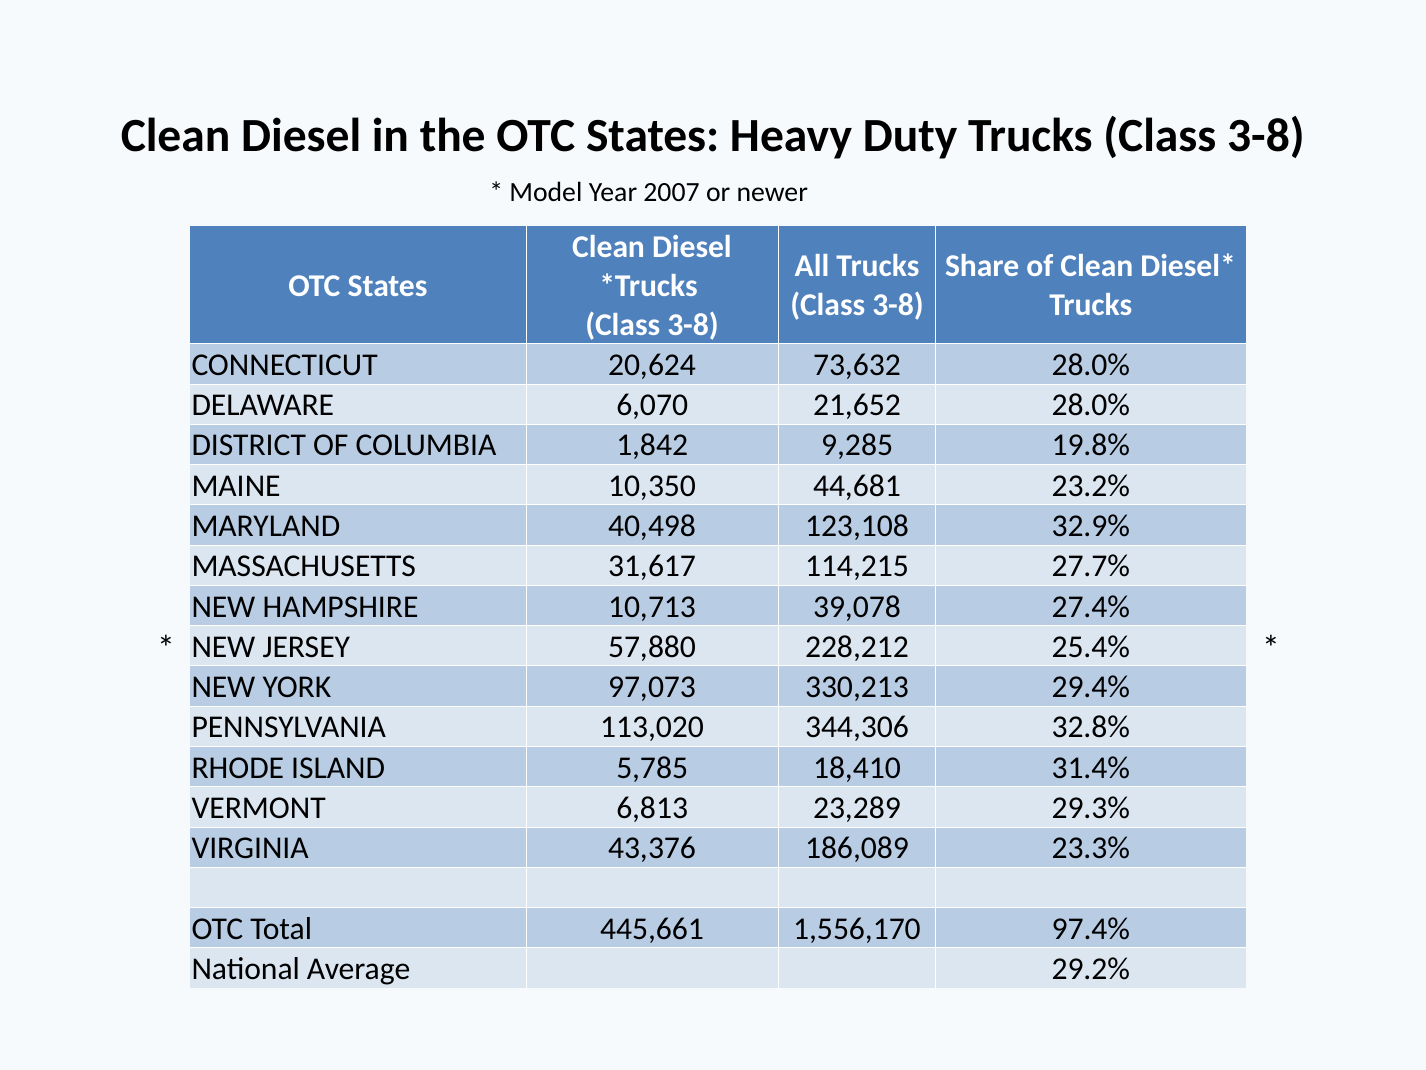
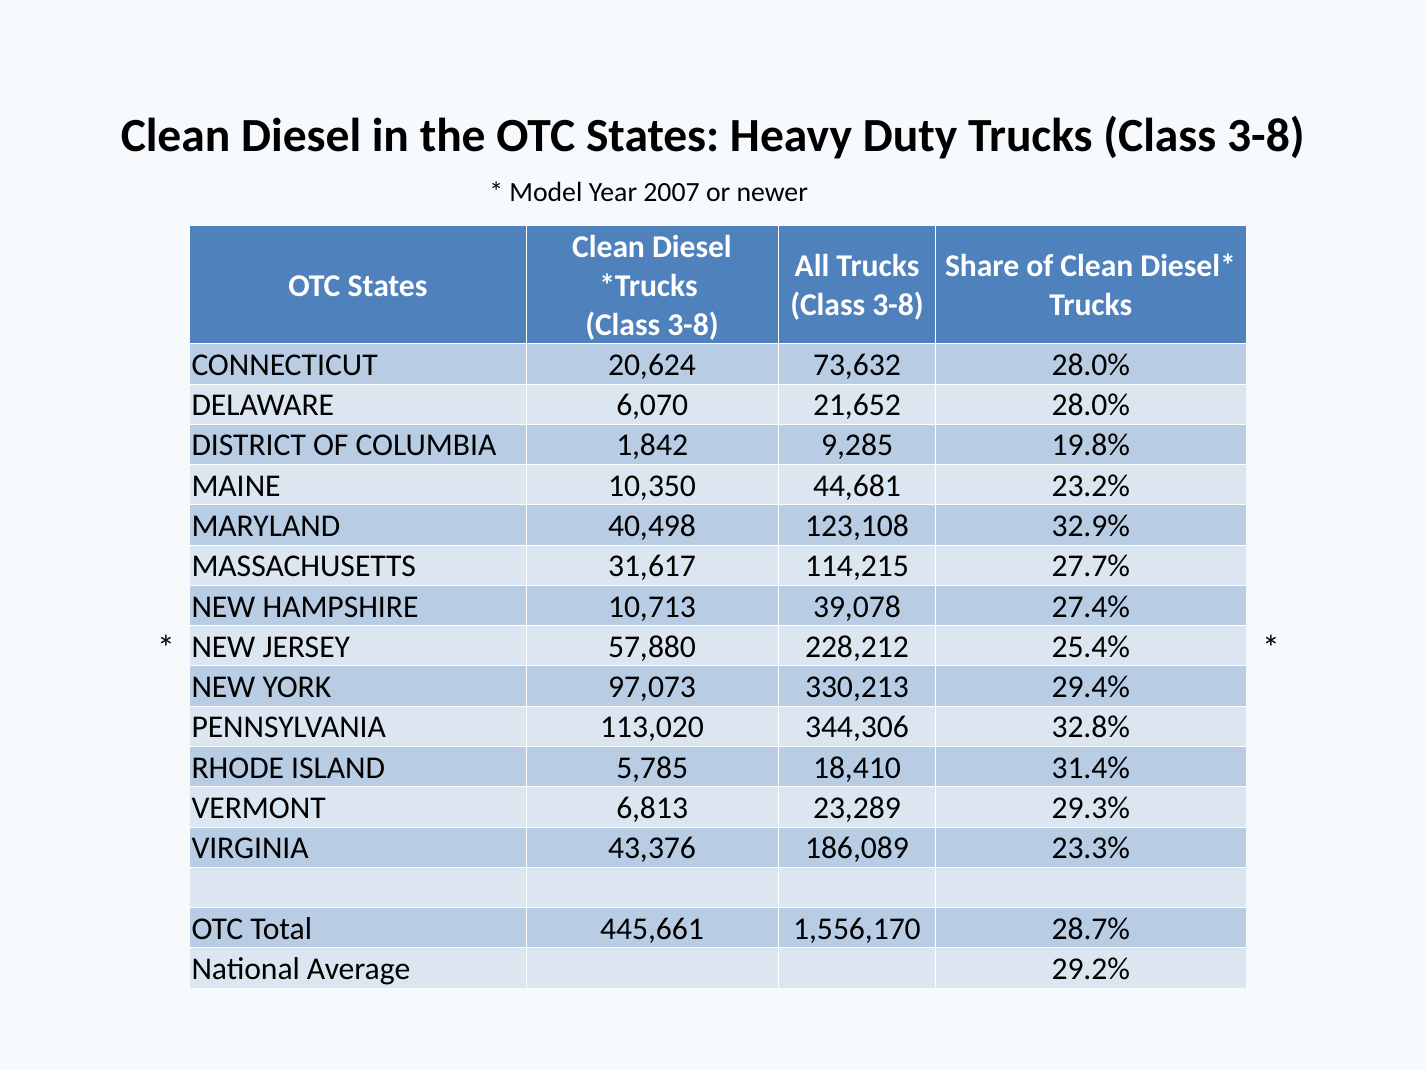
97.4%: 97.4% -> 28.7% (1091, 928)
